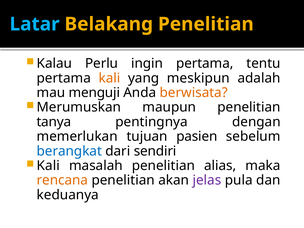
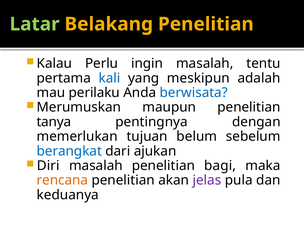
Latar colour: light blue -> light green (35, 24)
ingin pertama: pertama -> masalah (205, 63)
kali colour: orange -> blue (109, 78)
menguji: menguji -> perilaku (94, 93)
berwisata colour: orange -> blue (194, 93)
pasien: pasien -> belum (197, 136)
sendiri: sendiri -> ajukan (155, 151)
Kali: Kali -> Diri (48, 166)
alias: alias -> bagi (220, 166)
